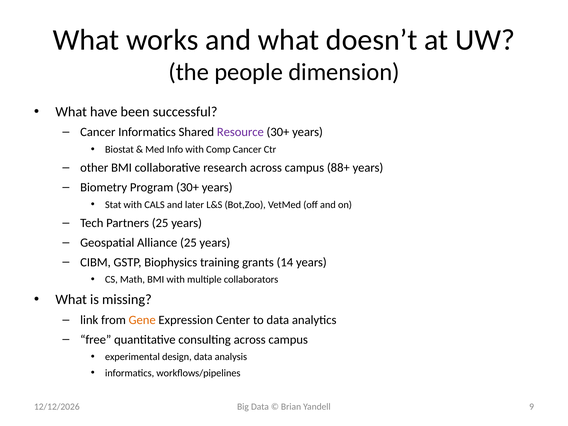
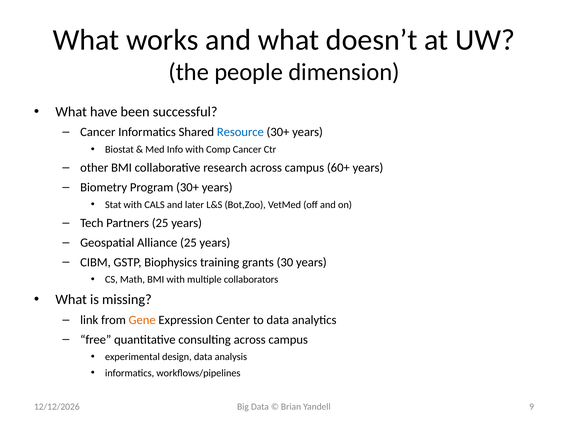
Resource colour: purple -> blue (240, 132)
88+: 88+ -> 60+ (338, 168)
14: 14 -> 30 (285, 262)
